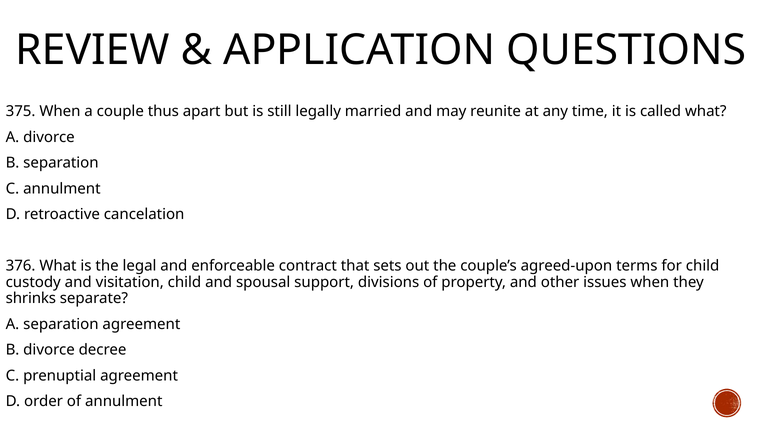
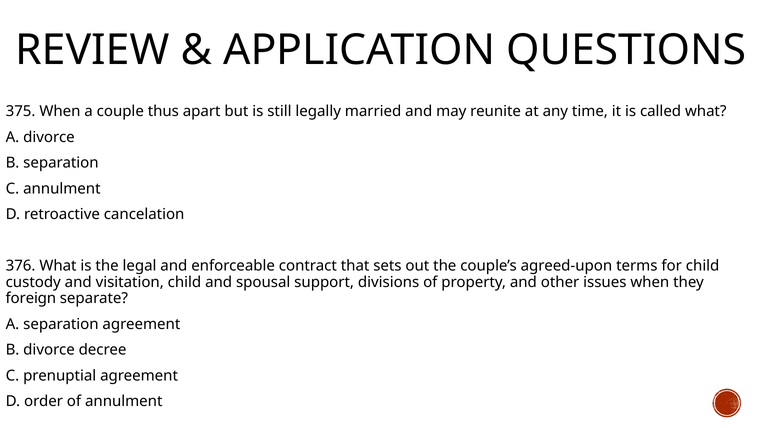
shrinks: shrinks -> foreign (31, 299)
